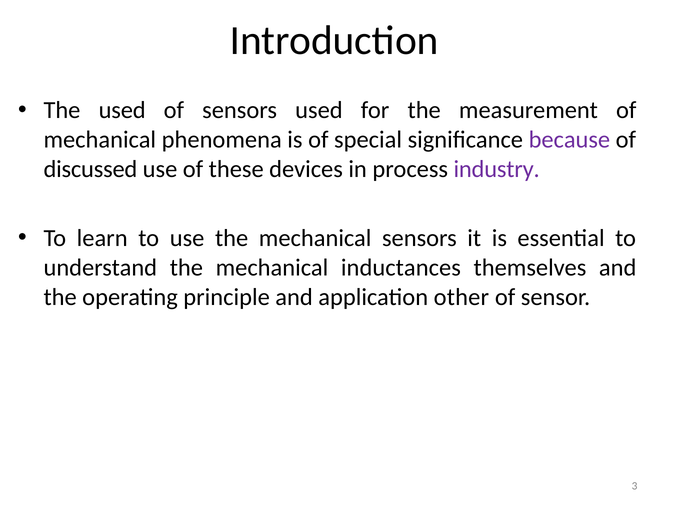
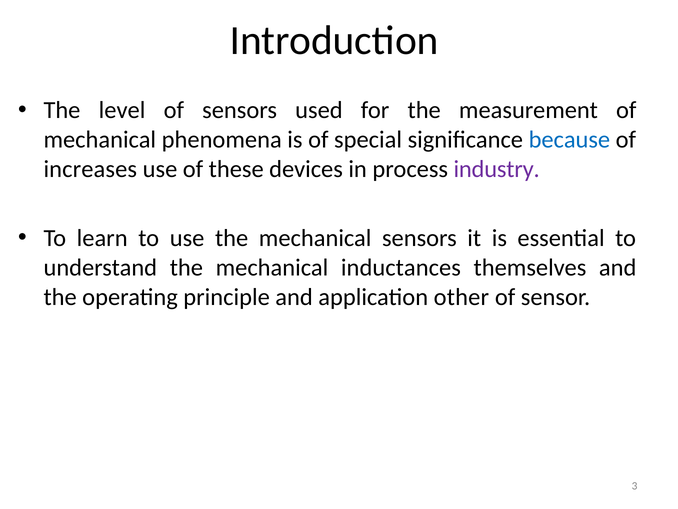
The used: used -> level (122, 110)
because colour: purple -> blue (569, 140)
discussed: discussed -> increases (90, 169)
